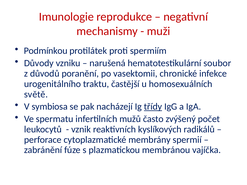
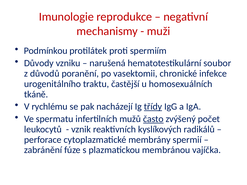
světě: světě -> tkáně (36, 94)
symbiosa: symbiosa -> rychlému (50, 107)
často underline: none -> present (153, 119)
